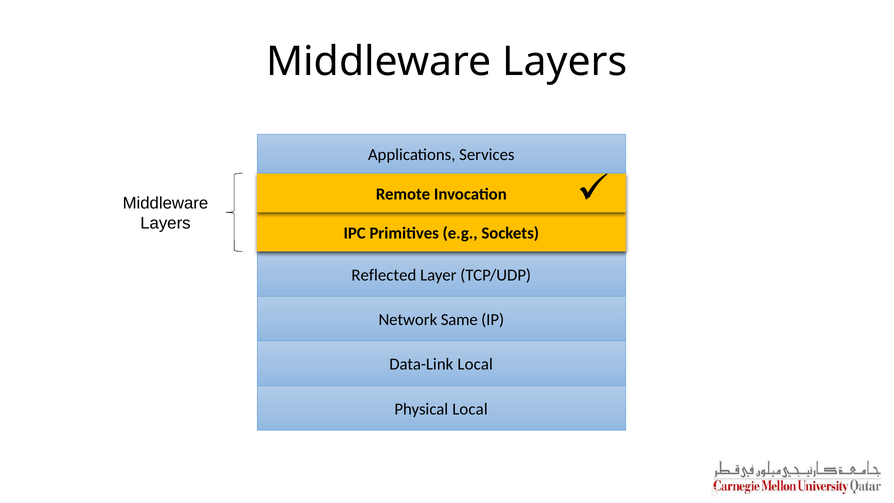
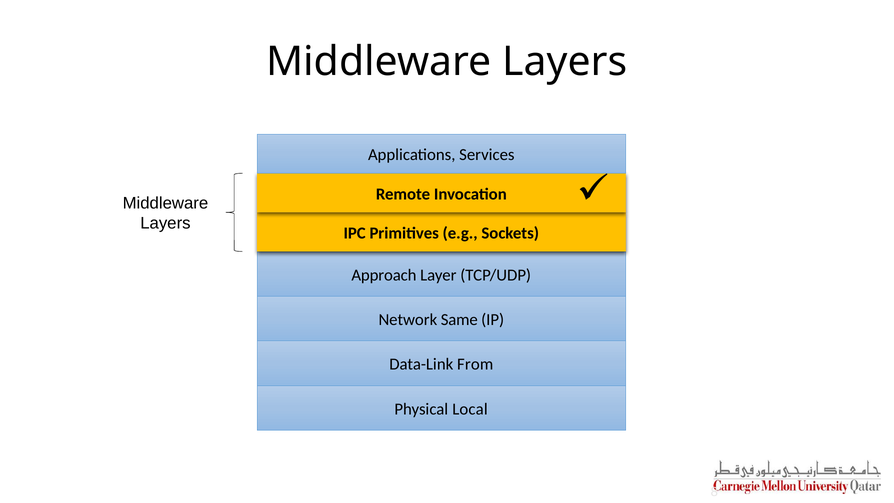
Reflected: Reflected -> Approach (384, 275)
Data-Link Local: Local -> From (475, 364)
